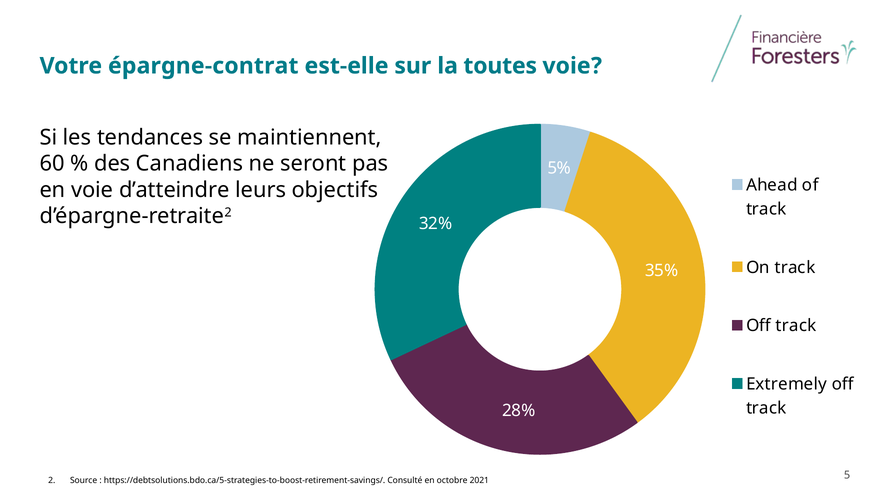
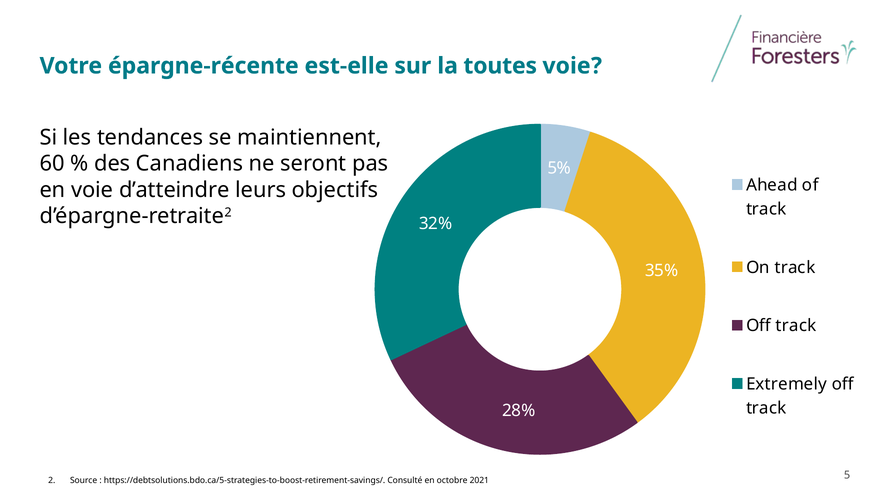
épargne-contrat: épargne-contrat -> épargne-récente (203, 66)
